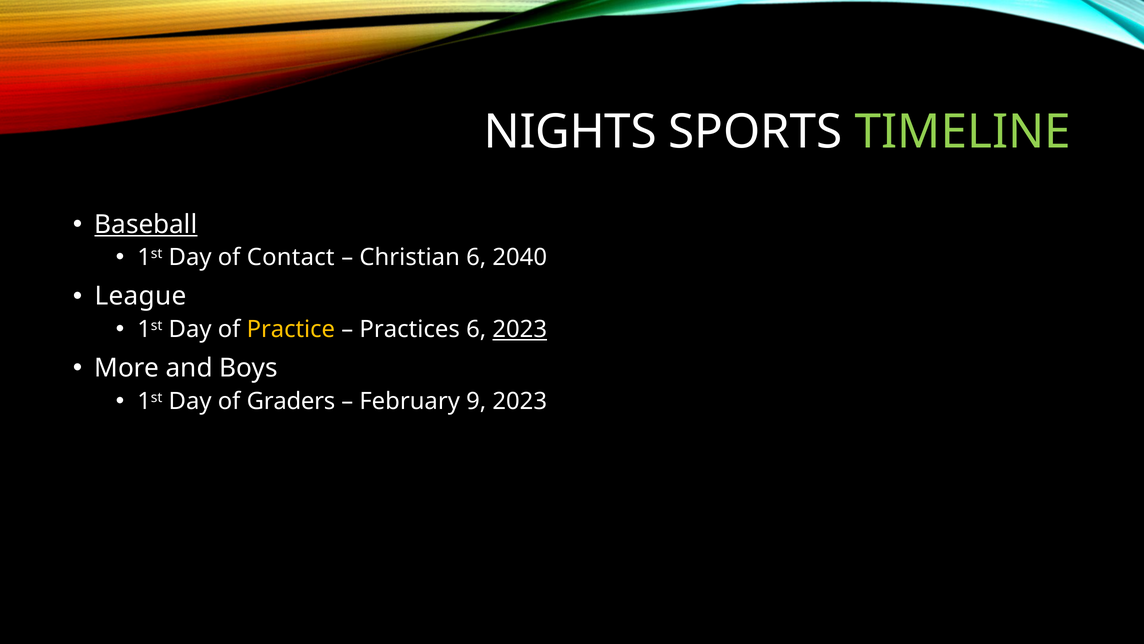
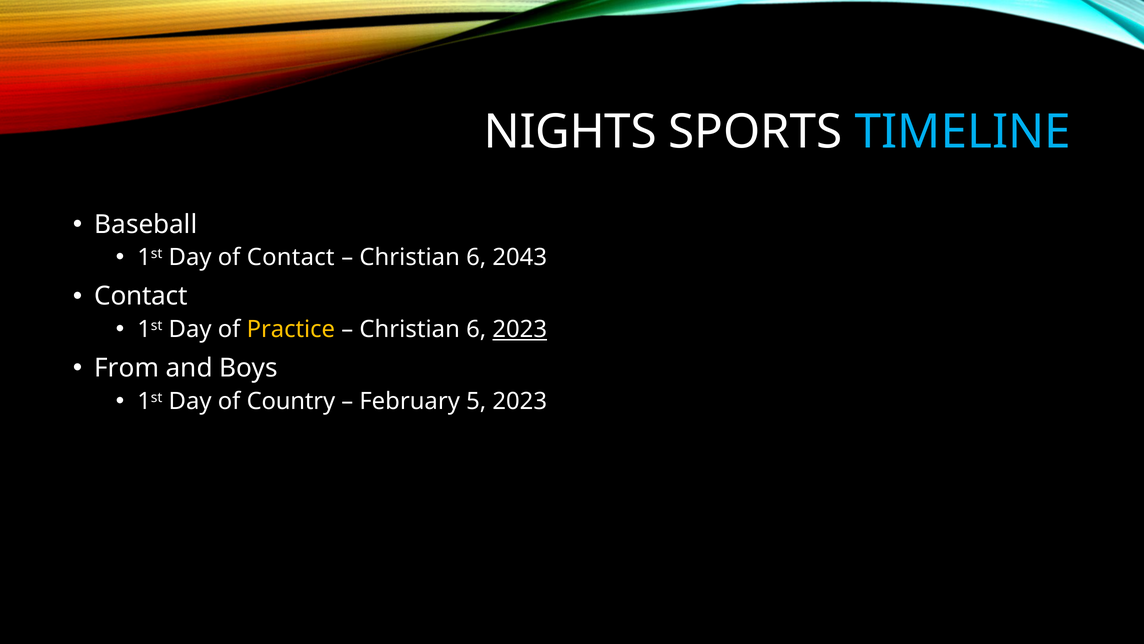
TIMELINE colour: light green -> light blue (963, 132)
Baseball underline: present -> none (146, 224)
2040: 2040 -> 2043 (520, 257)
League: League -> Contact (141, 296)
Practices: Practices -> Christian (410, 329)
More: More -> From (127, 368)
Graders: Graders -> Country (291, 401)
9: 9 -> 5 (476, 401)
